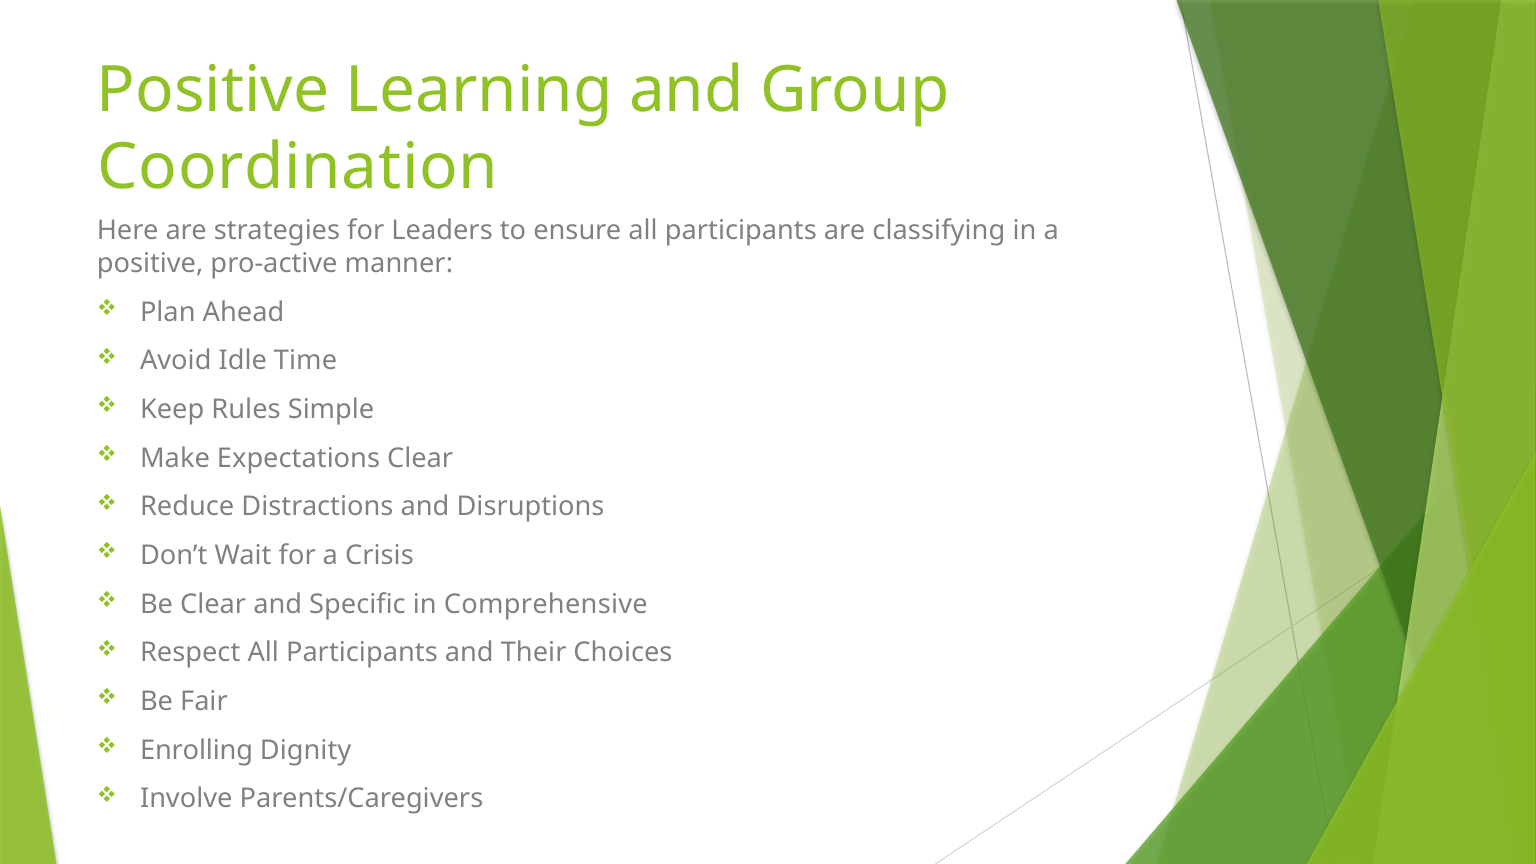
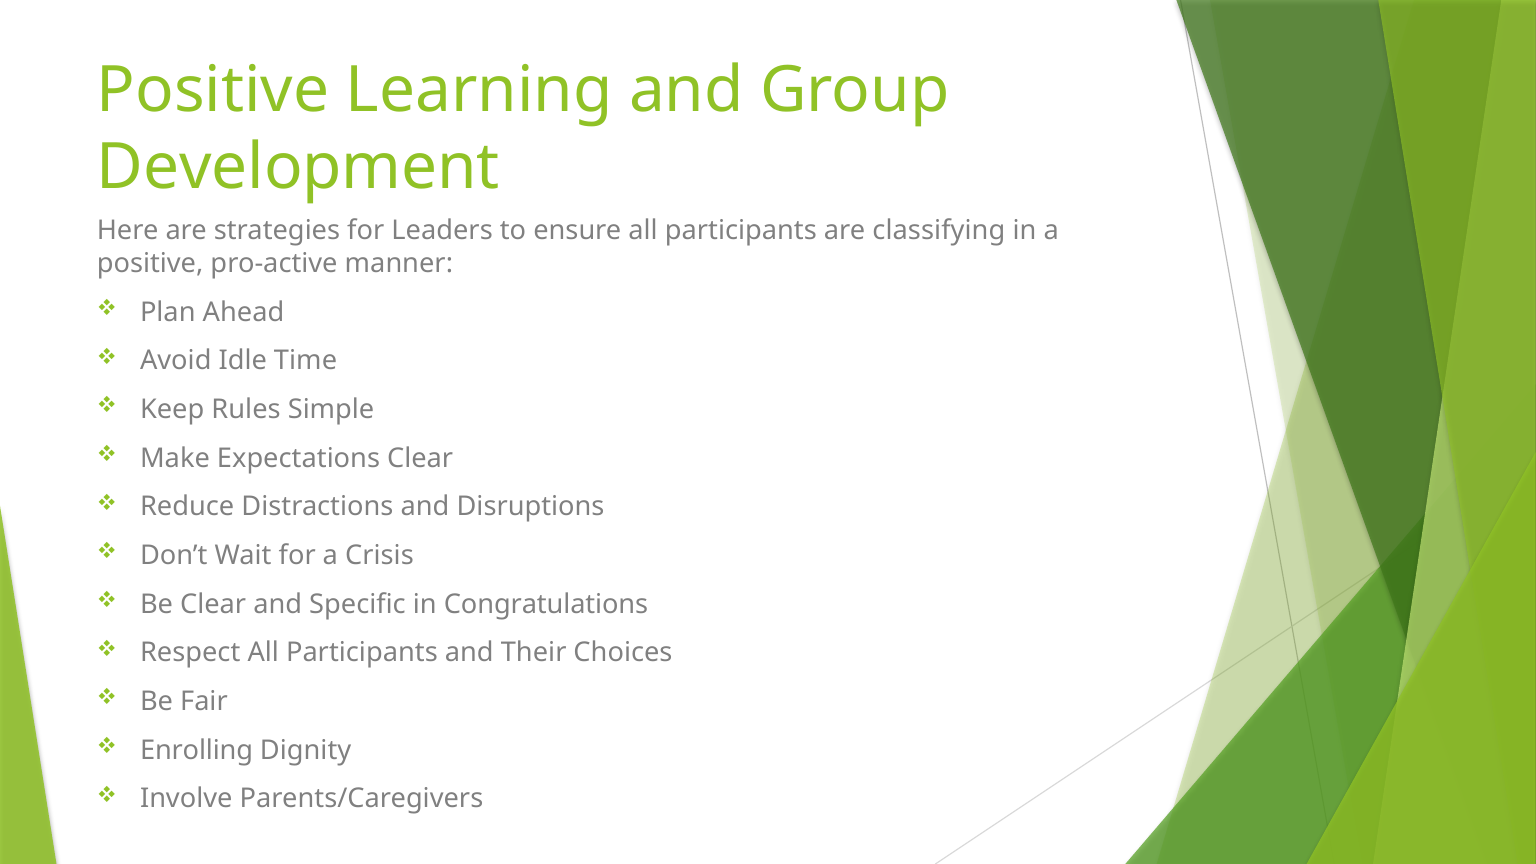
Coordination: Coordination -> Development (298, 167)
Comprehensive: Comprehensive -> Congratulations (546, 604)
